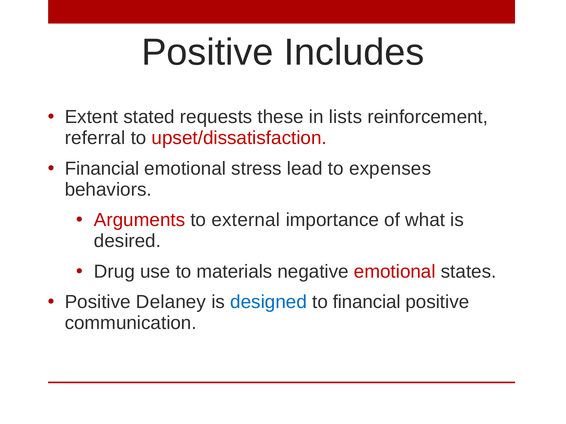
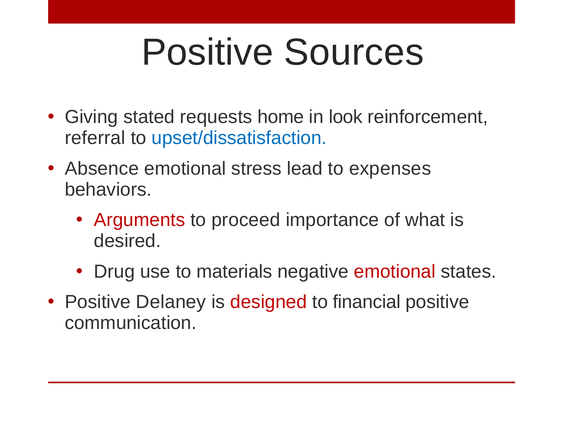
Includes: Includes -> Sources (354, 52)
Extent: Extent -> Giving (91, 117)
these: these -> home (281, 117)
lists: lists -> look (346, 117)
upset/dissatisfaction colour: red -> blue (239, 138)
Financial: Financial -> Absence (102, 169)
external: external -> proceed (246, 220)
designed colour: blue -> red (269, 302)
